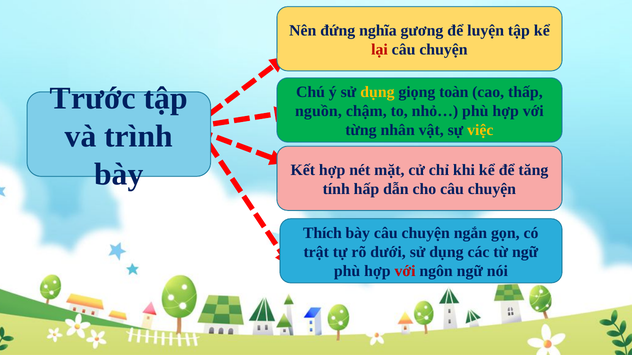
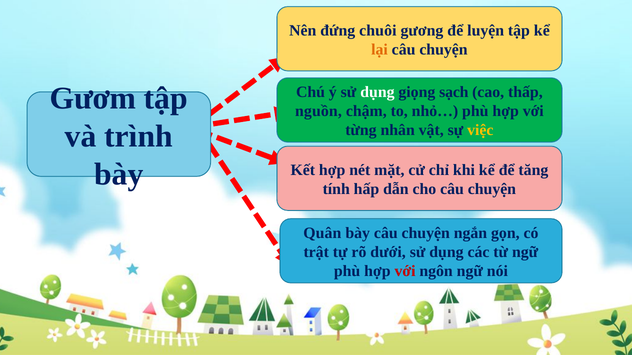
nghĩa: nghĩa -> chuôi (378, 30)
lại colour: red -> orange (380, 49)
Trước: Trước -> Gươm (93, 99)
dụng colour: yellow -> white (377, 92)
toàn: toàn -> sạch (454, 92)
Thích: Thích -> Quân (322, 233)
